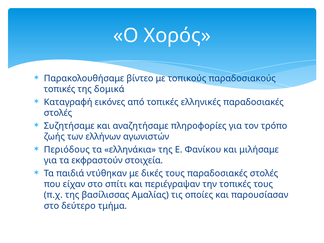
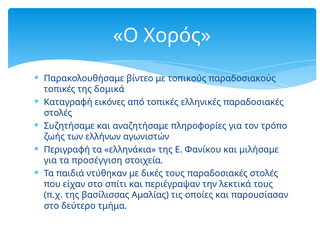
Περιόδους: Περιόδους -> Περιγραφή (67, 150)
εκφραστούν: εκφραστούν -> προσέγγιση (97, 160)
την τοπικές: τοπικές -> λεκτικά (235, 184)
